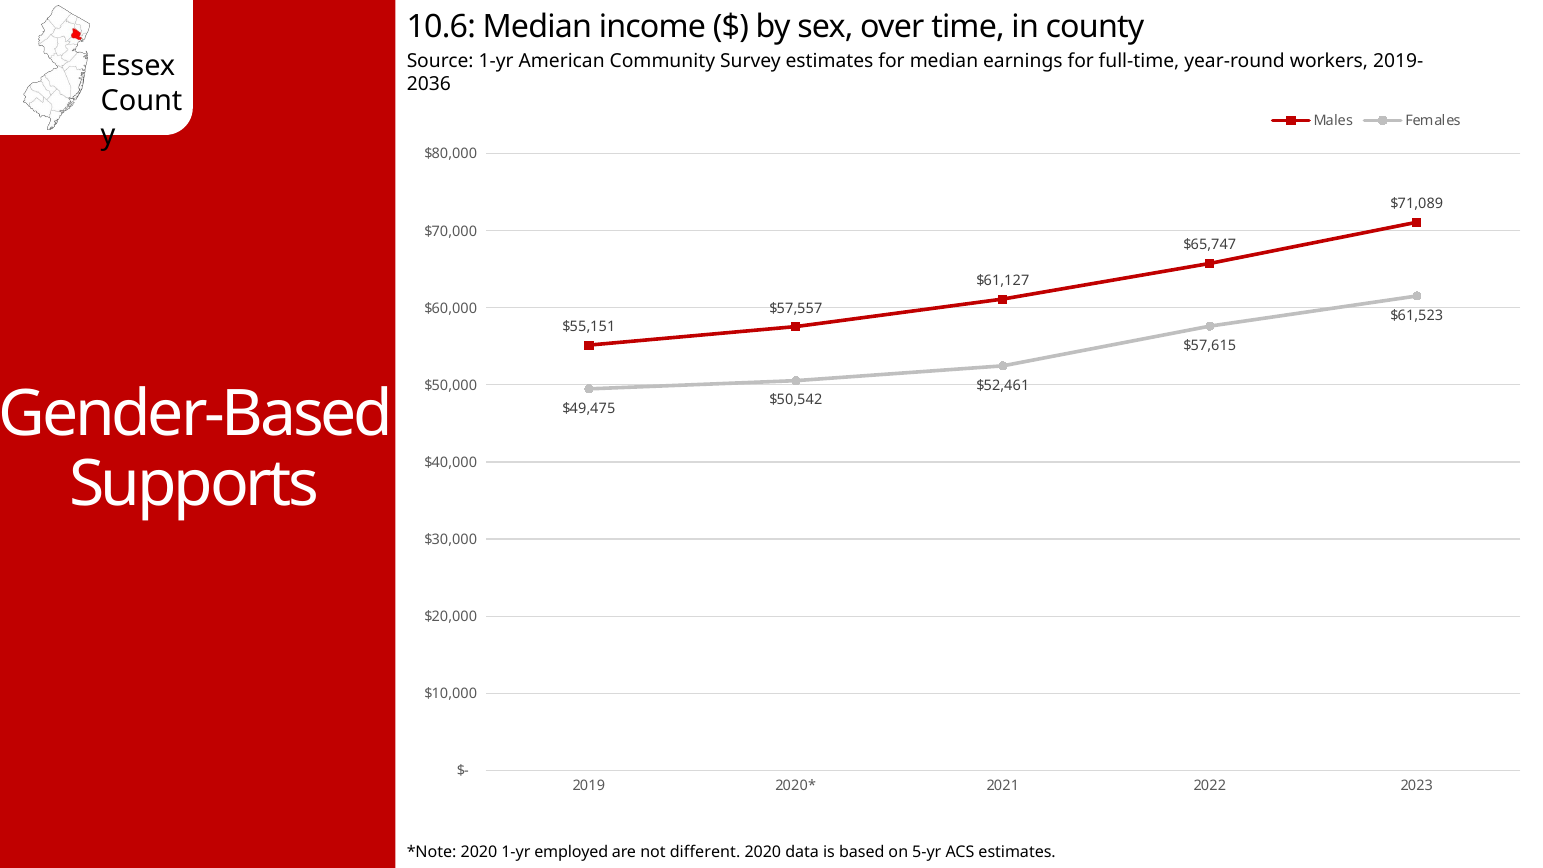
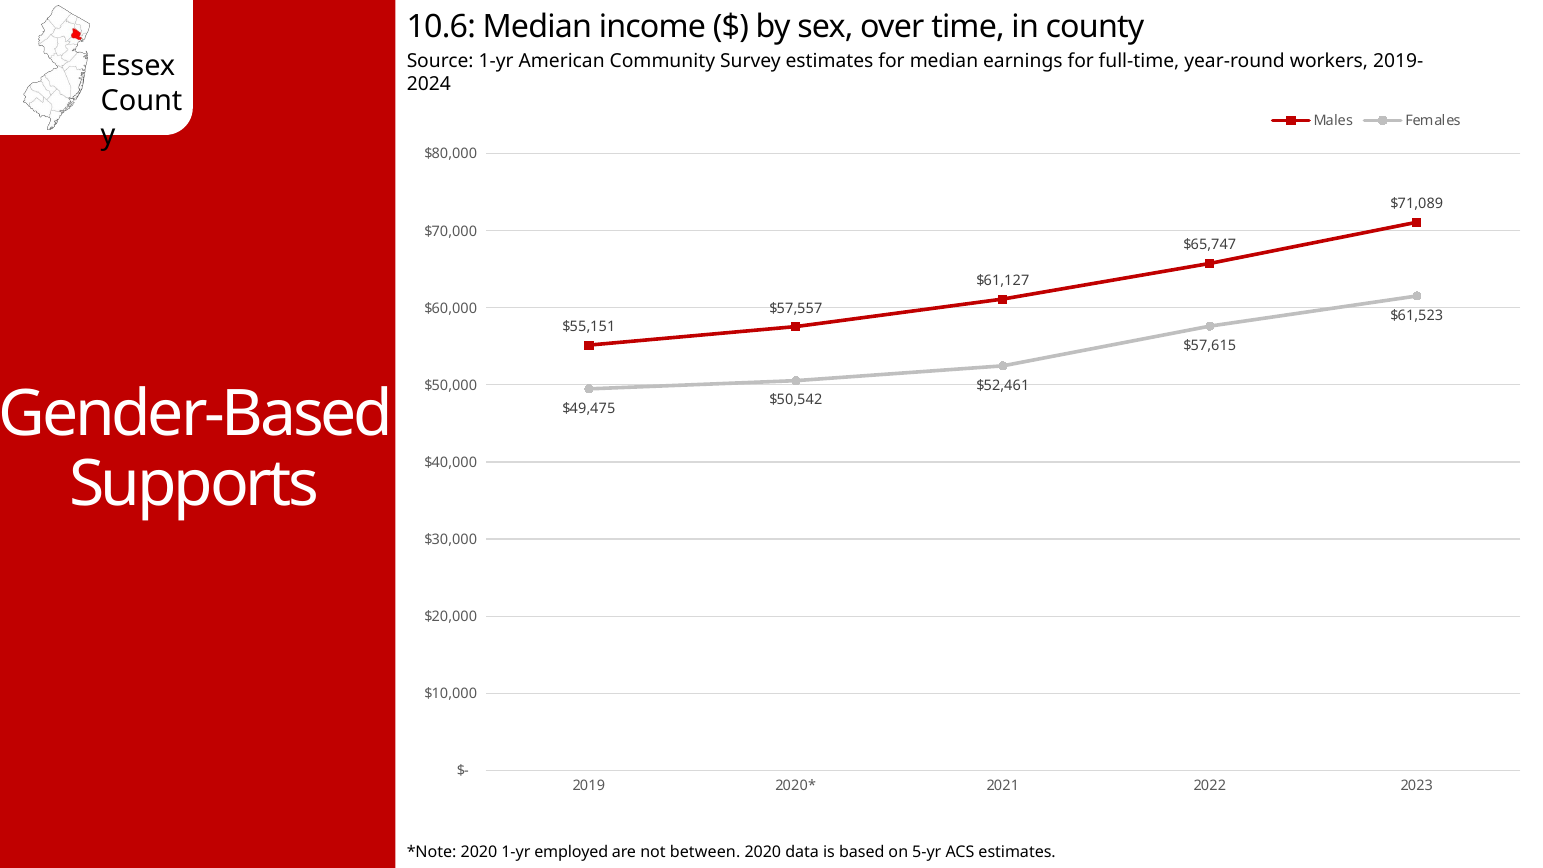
2036: 2036 -> 2024 (429, 84)
different: different -> between (705, 852)
